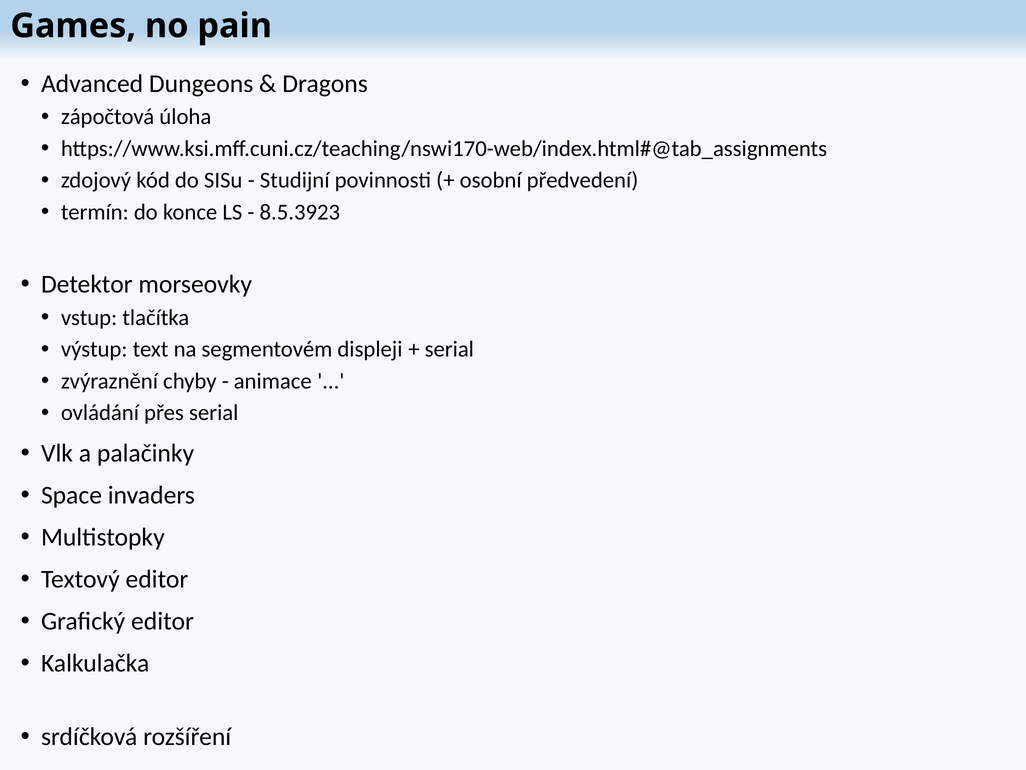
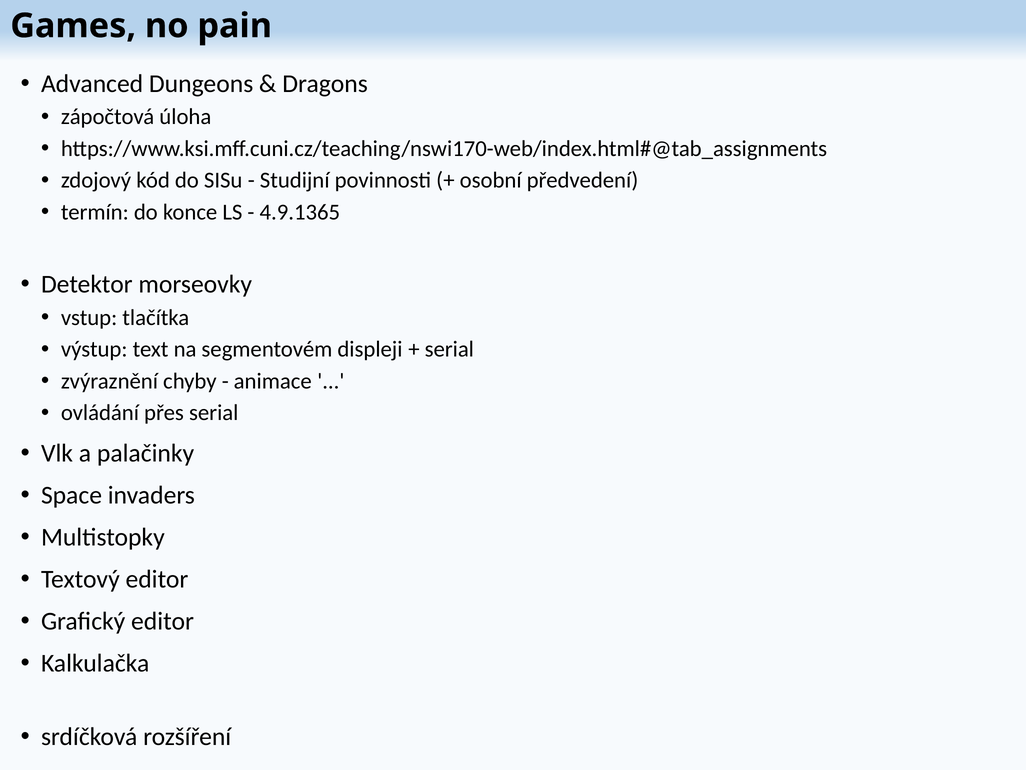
8.5.3923: 8.5.3923 -> 4.9.1365 (300, 212)
